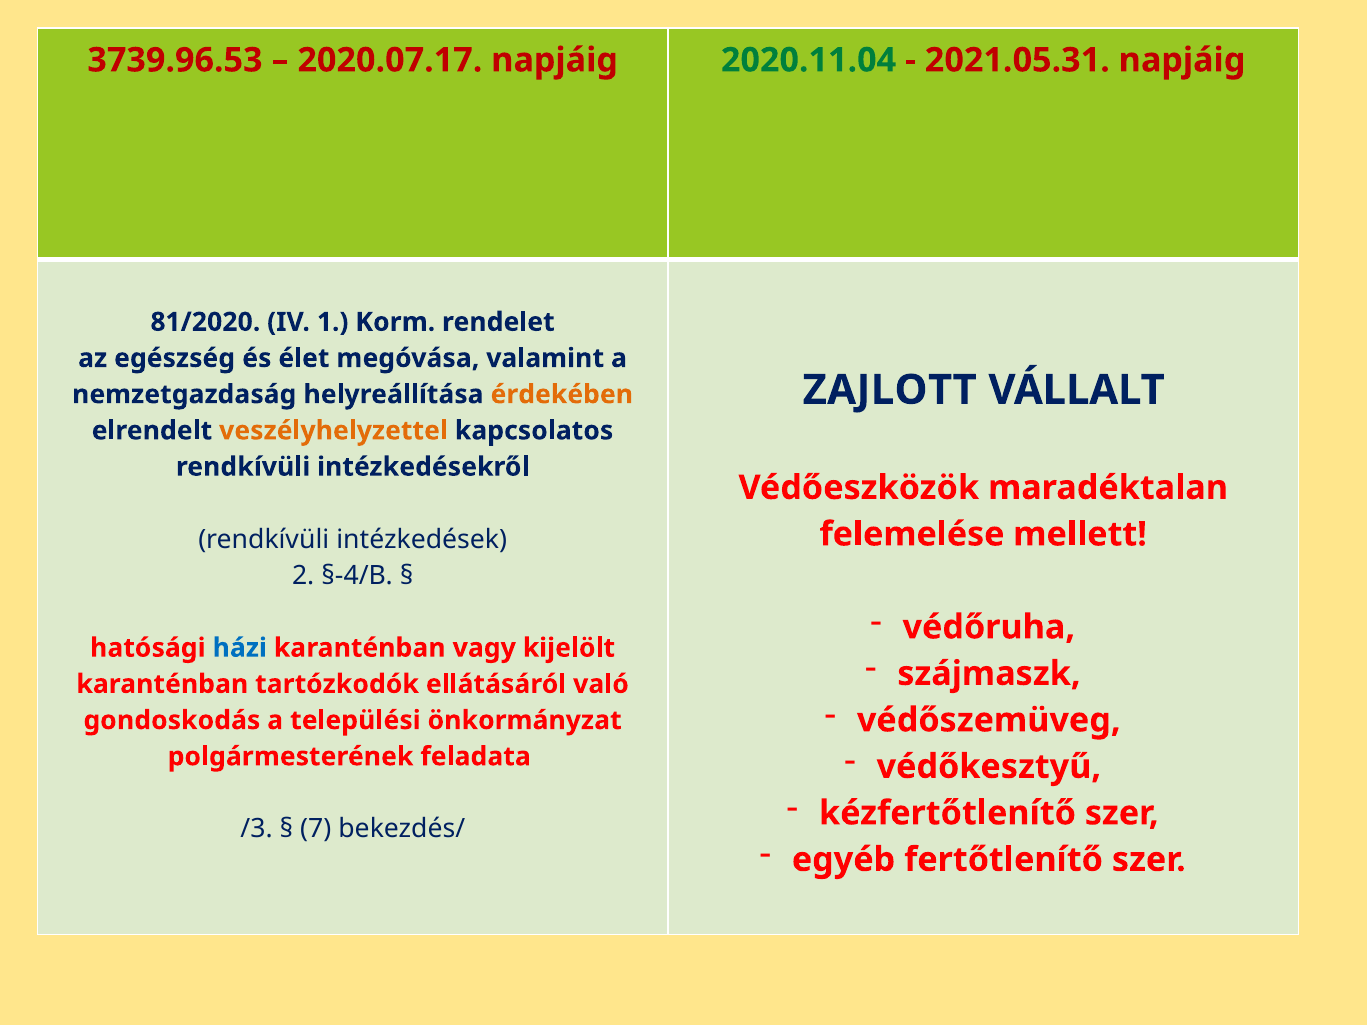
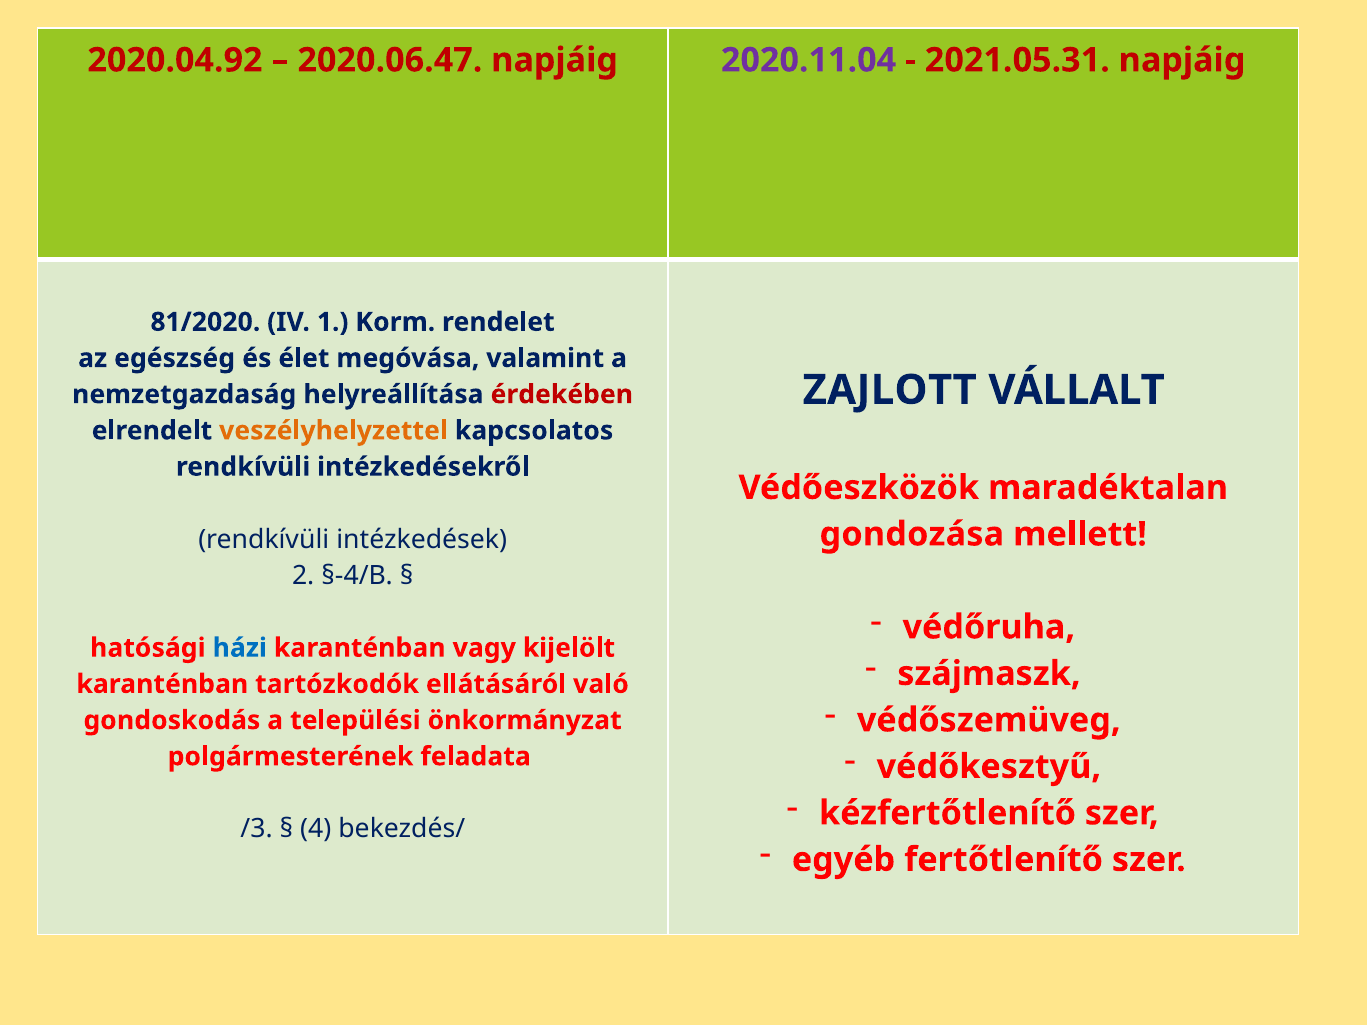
3739.96.53: 3739.96.53 -> 2020.04.92 (175, 60)
2020.07.17: 2020.07.17 -> 2020.06.47 (390, 60)
2020.11.04 colour: green -> purple (809, 60)
érdekében colour: orange -> red (562, 395)
felemelése: felemelése -> gondozása (912, 534)
7: 7 -> 4 (316, 829)
